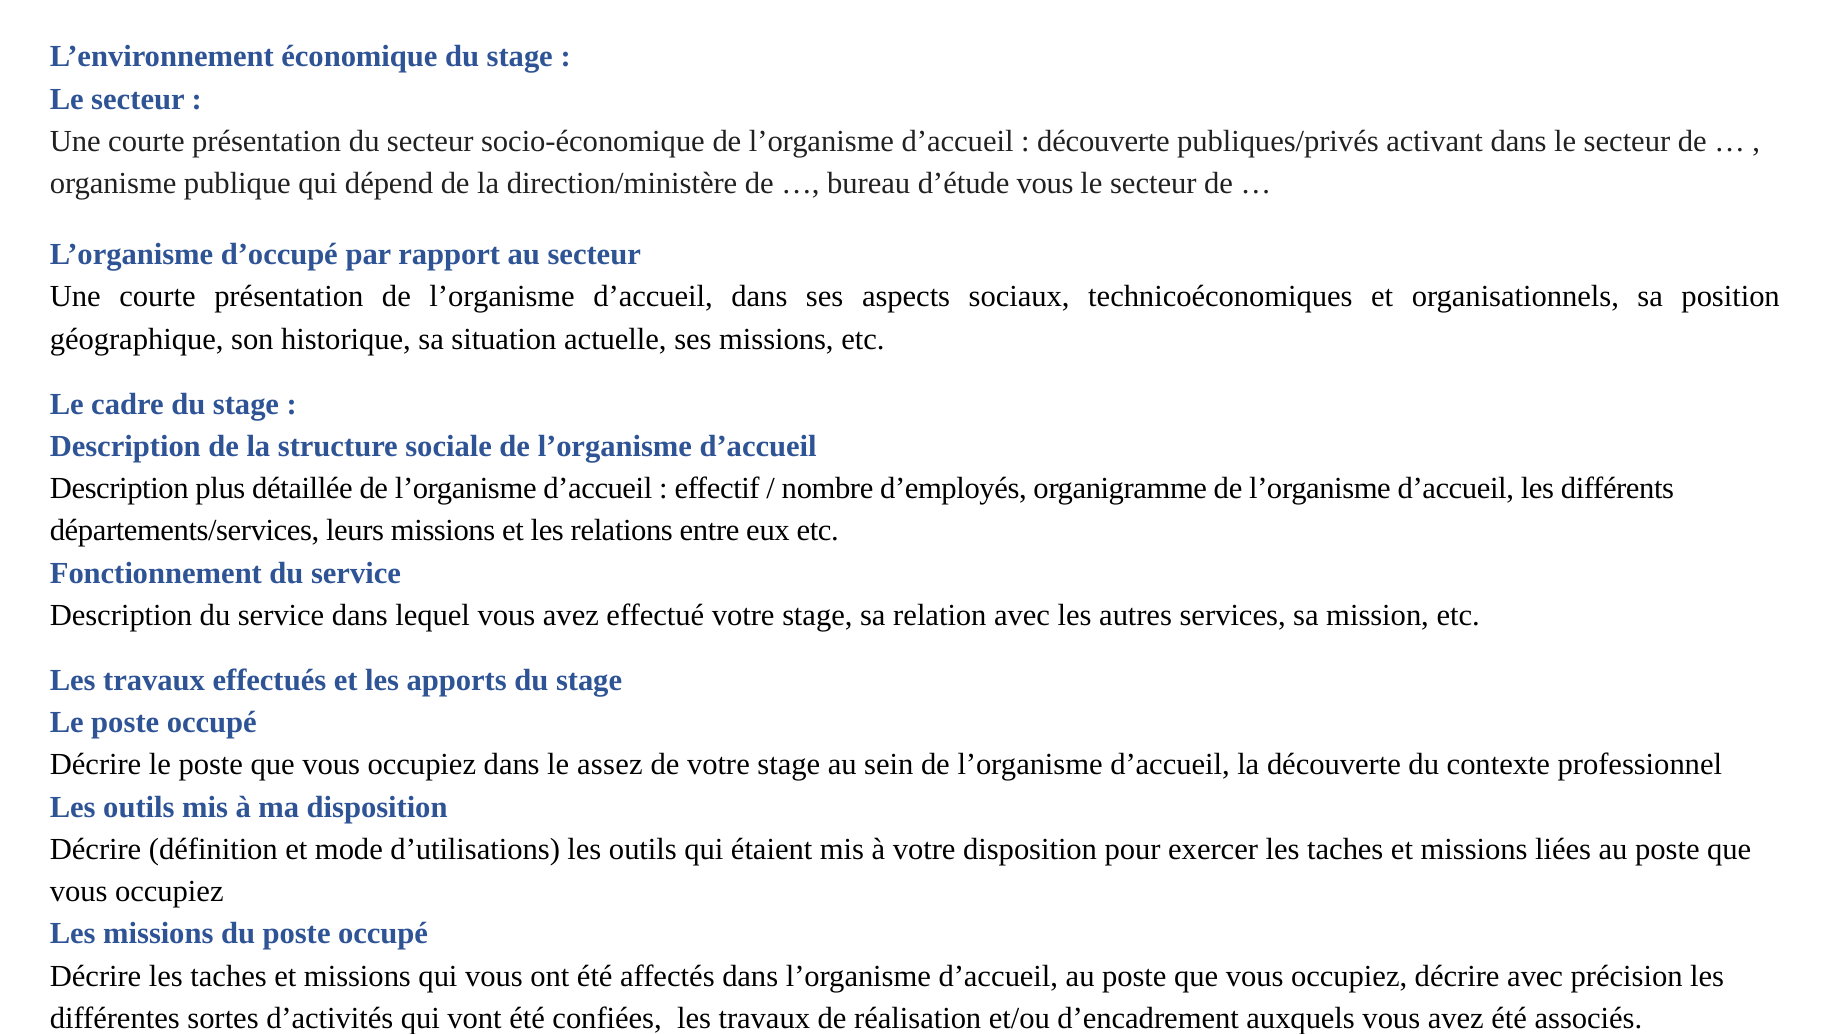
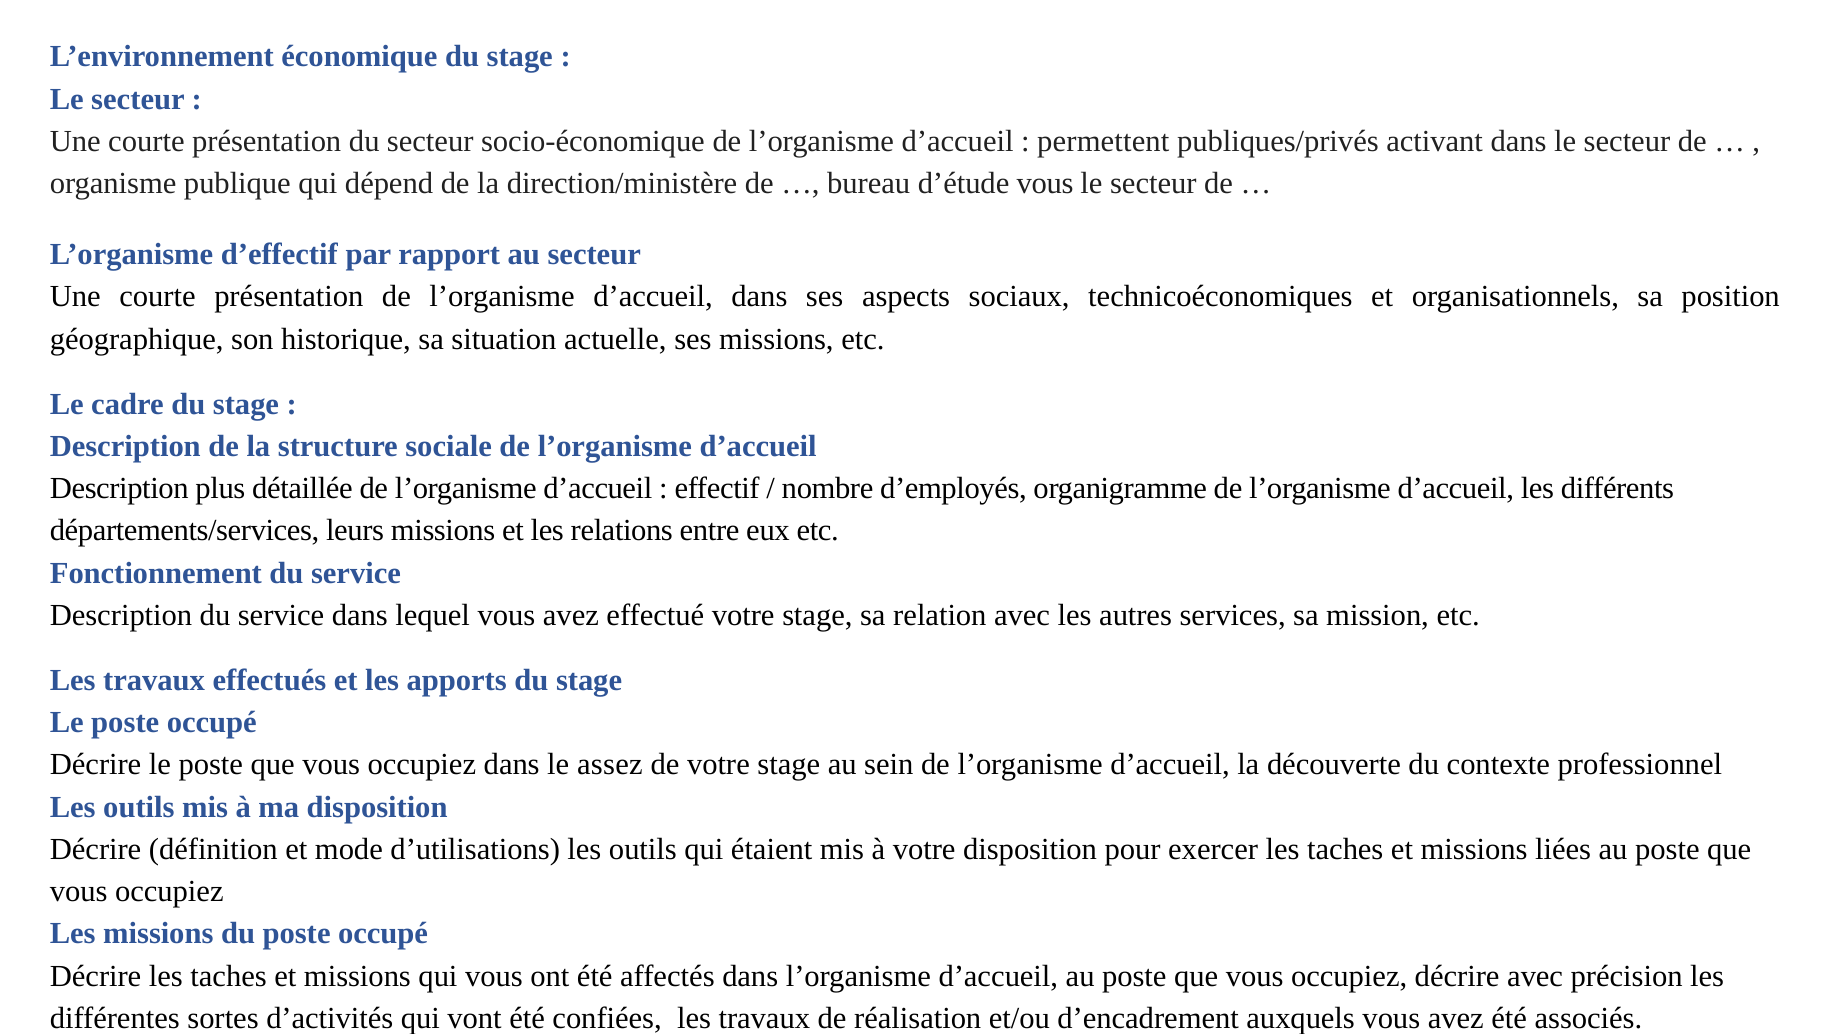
découverte: découverte -> permettent (1103, 141)
d’occupé: d’occupé -> d’effectif (279, 255)
